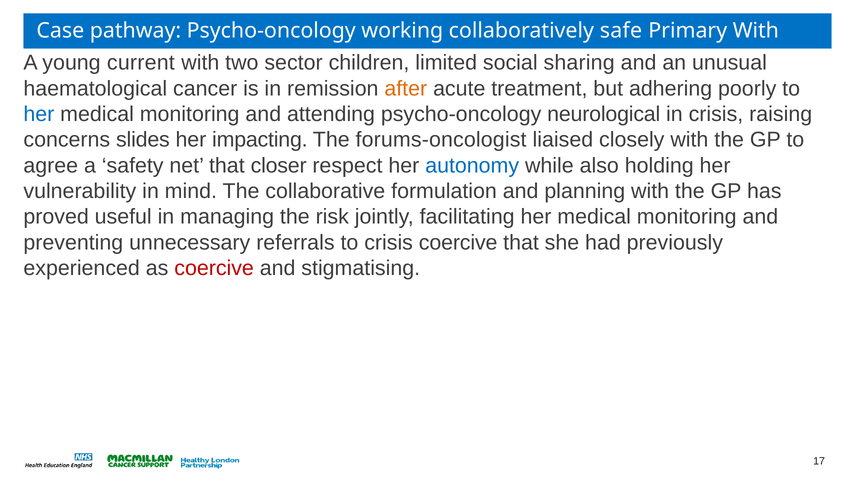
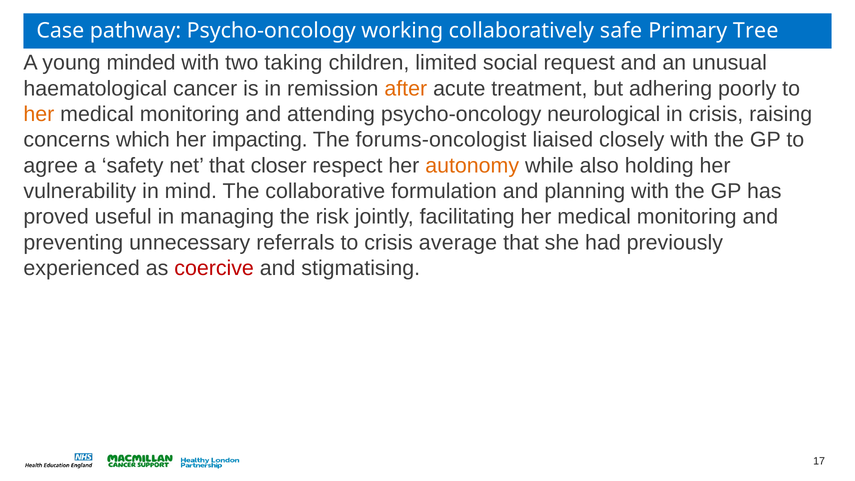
Primary With: With -> Tree (756, 31)
current: current -> minded (141, 63)
sector: sector -> taking (293, 63)
sharing: sharing -> request (579, 63)
her colour: blue -> orange (39, 114)
slides: slides -> which (143, 140)
autonomy colour: blue -> orange (472, 165)
crisis coercive: coercive -> average (458, 242)
